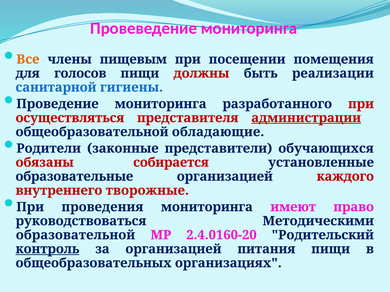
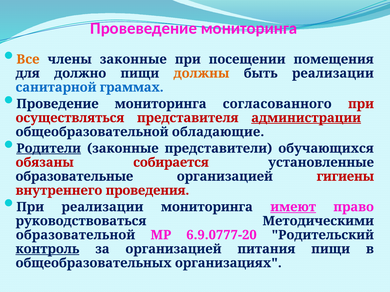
члены пищевым: пищевым -> законные (133, 59)
голосов: голосов -> должно (80, 73)
должны colour: red -> orange (201, 73)
гигиены: гигиены -> граммах (132, 87)
разработанного: разработанного -> согласованного (277, 104)
Родители underline: none -> present (49, 149)
каждого: каждого -> гигиены (345, 177)
творожные: творожные -> проведения (147, 191)
При проведения: проведения -> реализации (102, 207)
имеют underline: none -> present (293, 207)
2.4.0160-20: 2.4.0160-20 -> 6.9.0777-20 (221, 235)
